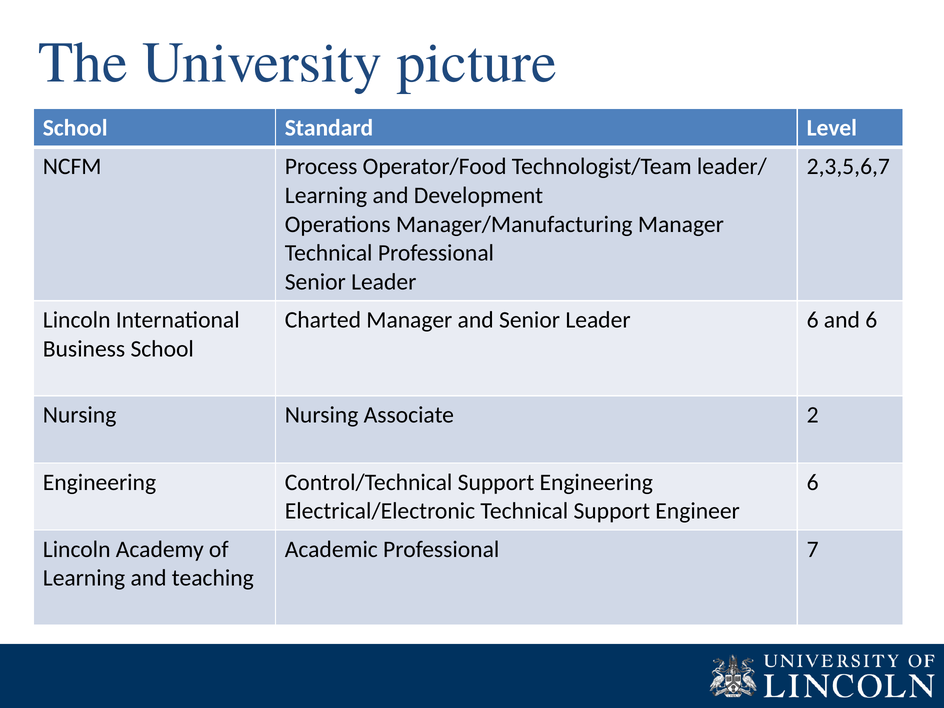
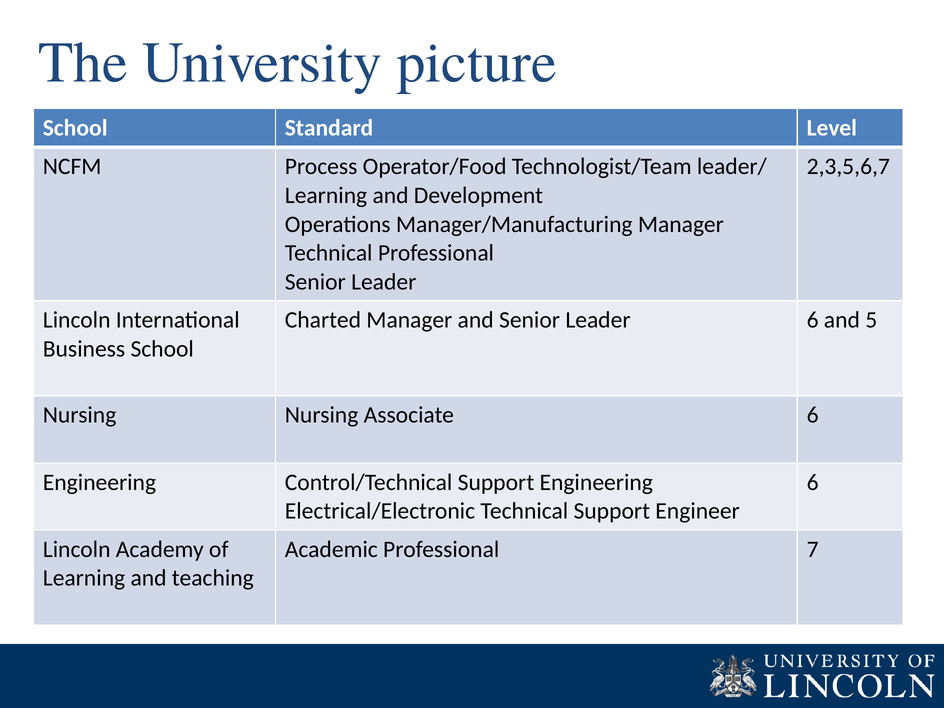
and 6: 6 -> 5 (871, 320)
Associate 2: 2 -> 6 (813, 415)
